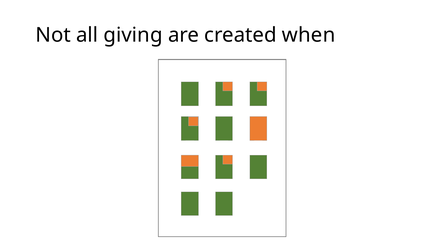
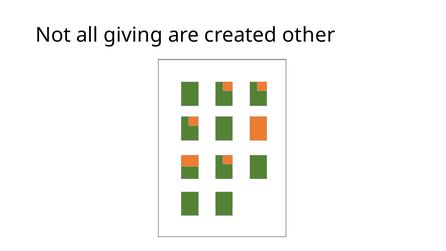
when: when -> other (309, 35)
